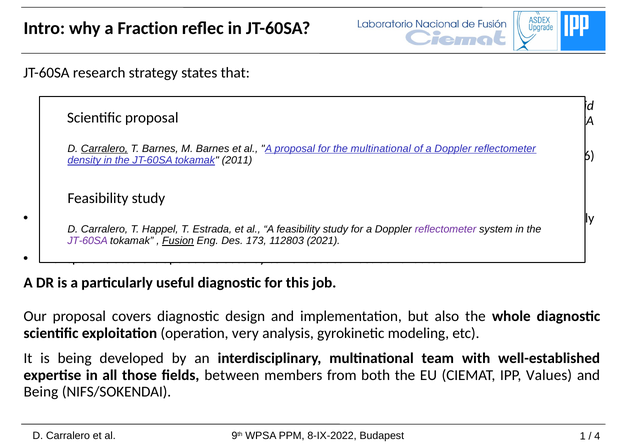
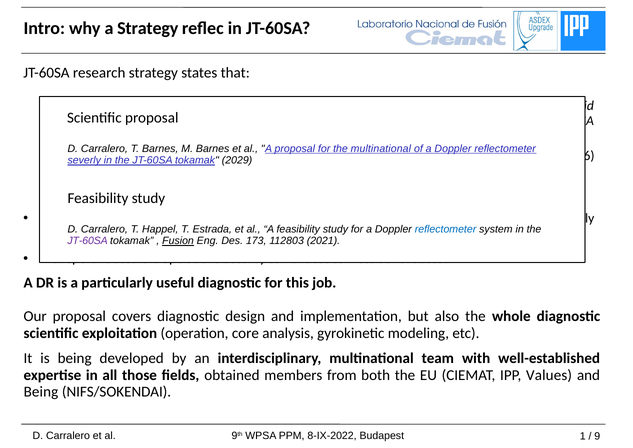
a Fraction: Fraction -> Strategy (148, 28)
Carralero underline: present -> none (104, 148)
density: density -> severly (84, 160)
2011: 2011 -> 2029 (237, 160)
reflectometer colour: purple -> blue (446, 229)
very: very -> core (245, 333)
between: between -> obtained (232, 375)
4: 4 -> 9 (597, 436)
